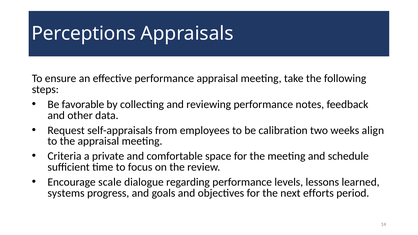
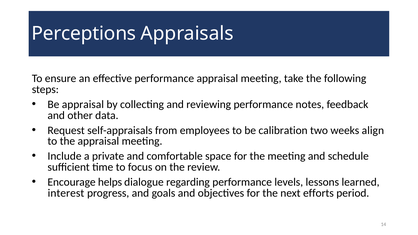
Be favorable: favorable -> appraisal (83, 104)
Criteria: Criteria -> Include (65, 156)
scale: scale -> helps (110, 182)
systems: systems -> interest (66, 193)
